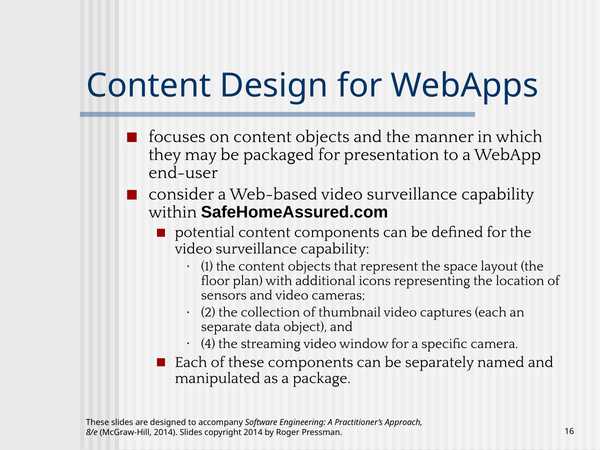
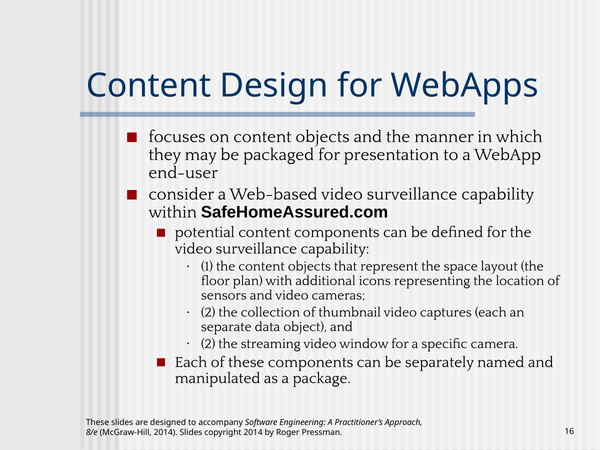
4: 4 -> 2 (208, 344)
